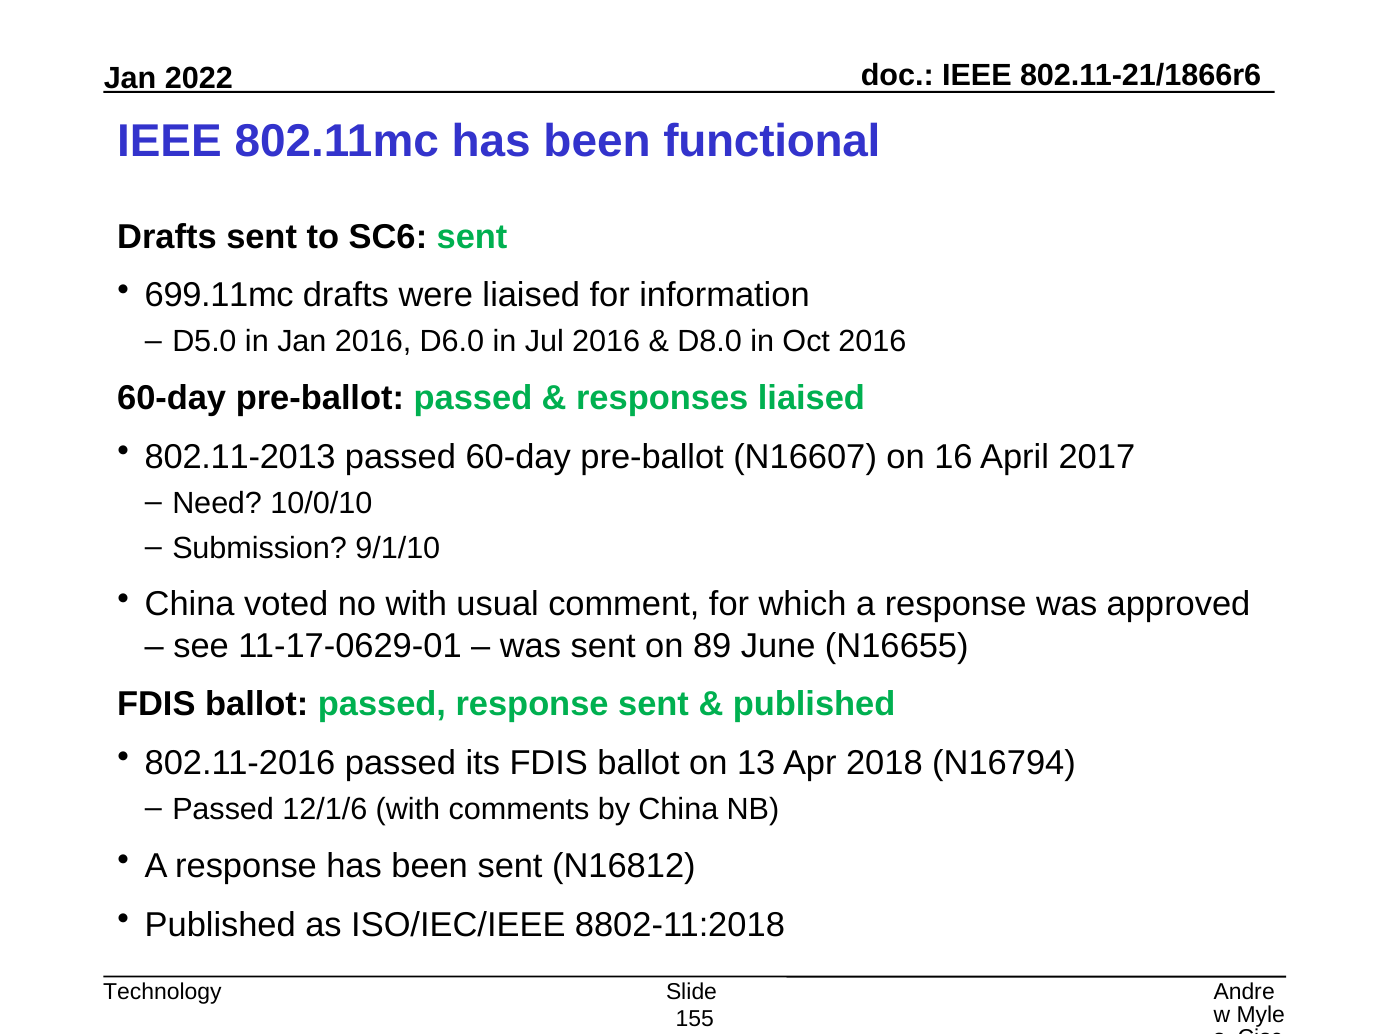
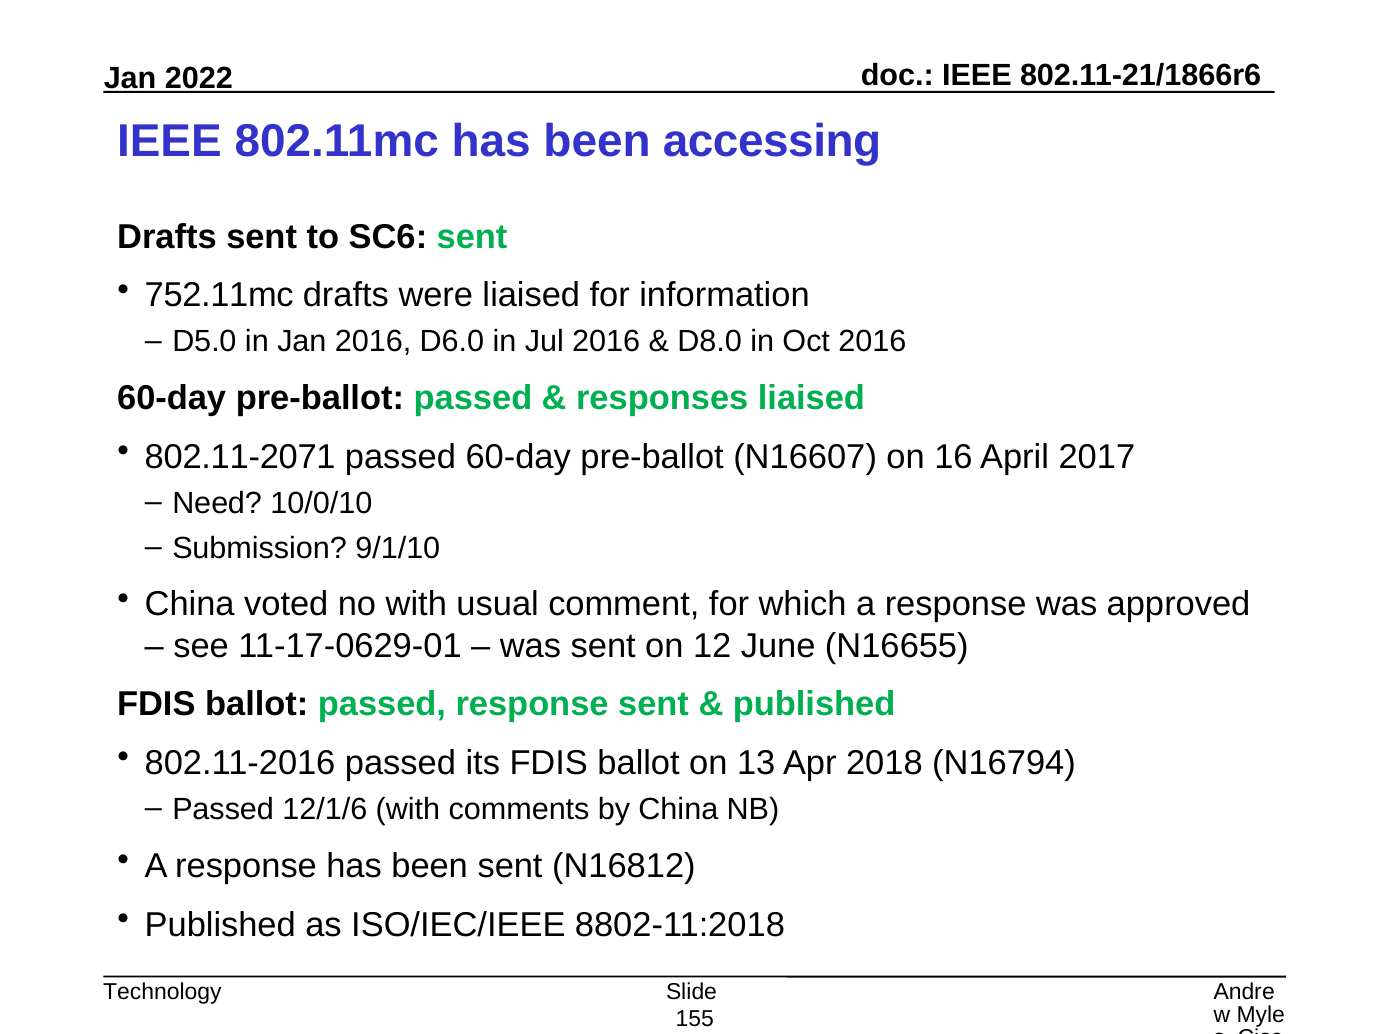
functional: functional -> accessing (772, 141)
699.11mc: 699.11mc -> 752.11mc (219, 295)
802.11-2013: 802.11-2013 -> 802.11-2071 (240, 457)
89: 89 -> 12 (712, 646)
